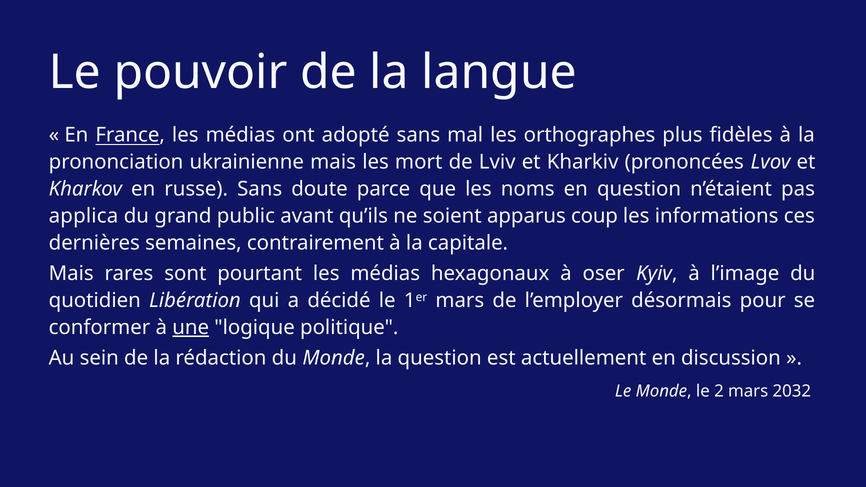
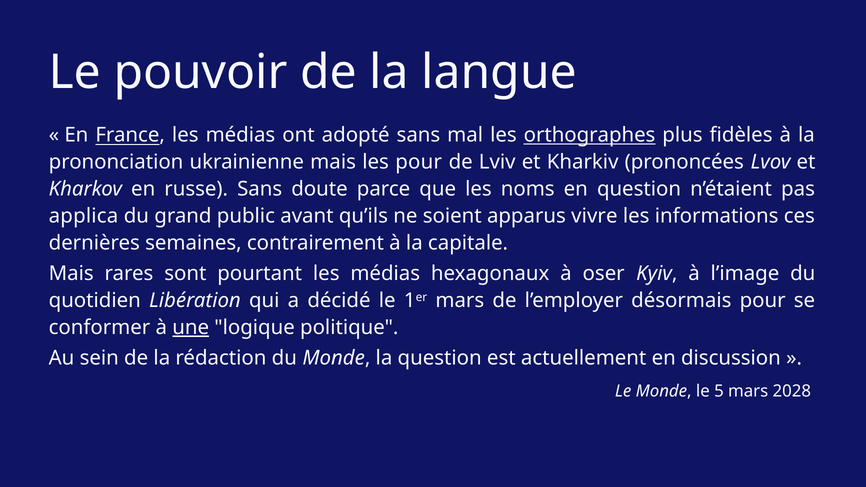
orthographes underline: none -> present (590, 135)
les mort: mort -> pour (419, 162)
coup: coup -> vivre (594, 216)
2: 2 -> 5 (719, 391)
2032: 2032 -> 2028 (792, 391)
